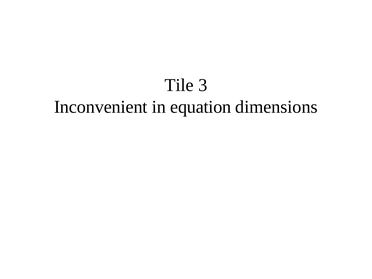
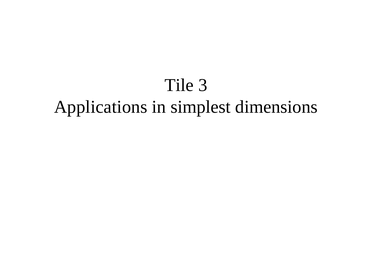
Inconvenient: Inconvenient -> Applications (101, 107)
equation: equation -> simplest (201, 107)
